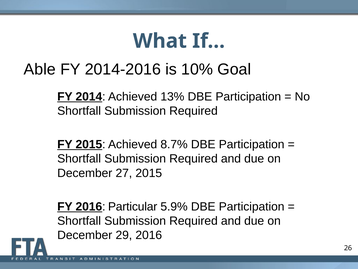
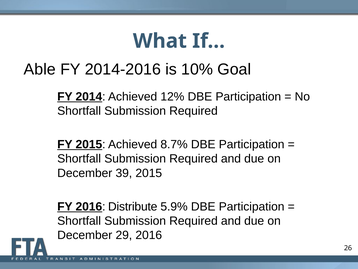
13%: 13% -> 12% (172, 96)
27: 27 -> 39 (124, 173)
Particular: Particular -> Distribute (133, 206)
